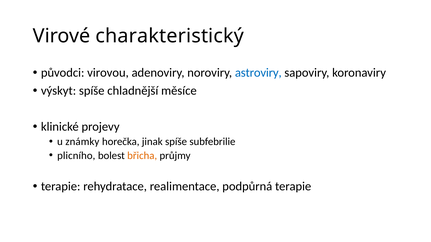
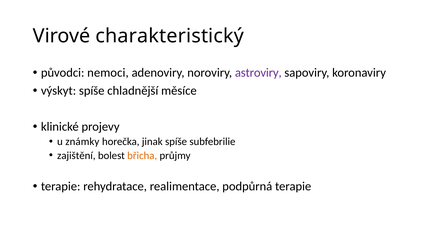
virovou: virovou -> nemoci (108, 73)
astroviry colour: blue -> purple (258, 73)
plicního: plicního -> zajištění (76, 156)
